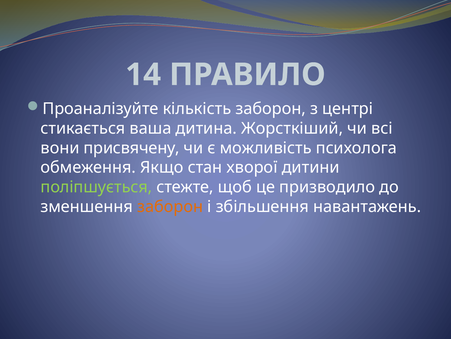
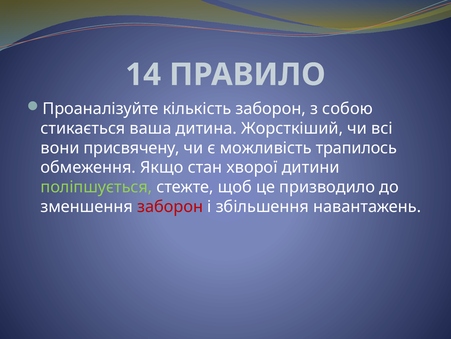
центрі: центрі -> собою (348, 109)
психолога: психолога -> трапилось (356, 148)
заборон colour: orange -> red (170, 206)
